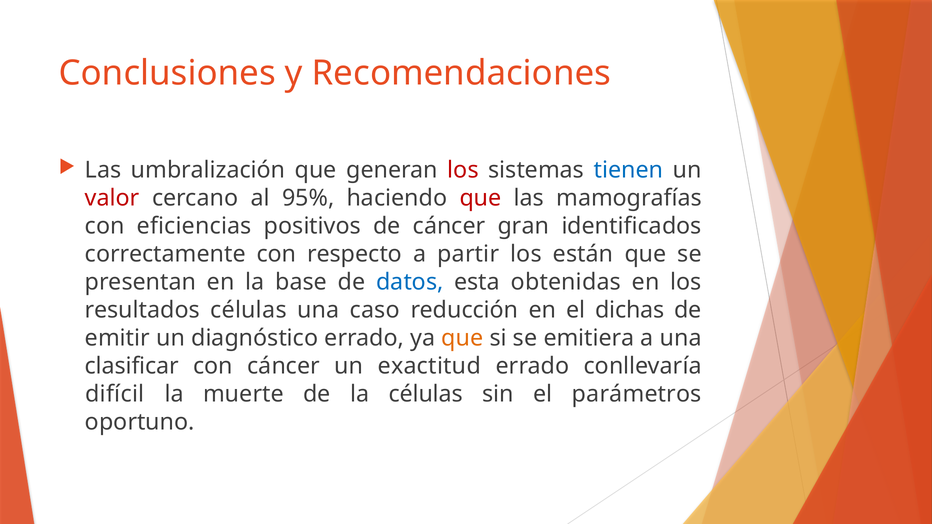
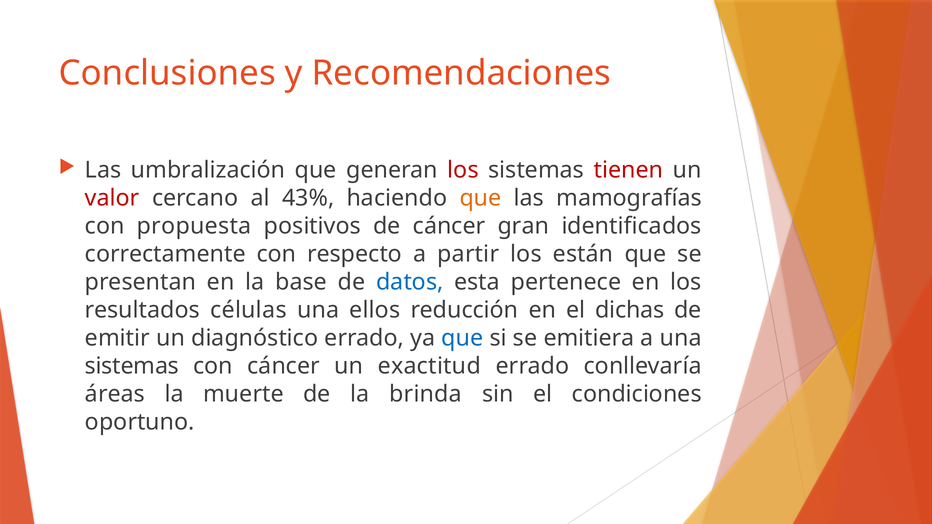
tienen colour: blue -> red (628, 170)
95%: 95% -> 43% (308, 198)
que colour: red -> orange (480, 198)
eficiencias: eficiencias -> propuesta (194, 226)
obtenidas: obtenidas -> pertenece (566, 282)
caso: caso -> ellos (375, 310)
que colour: orange -> blue (462, 338)
clasificar: clasificar -> sistemas (132, 366)
difícil: difícil -> áreas (115, 394)
la células: células -> brinda (426, 394)
parámetros: parámetros -> condiciones (637, 394)
